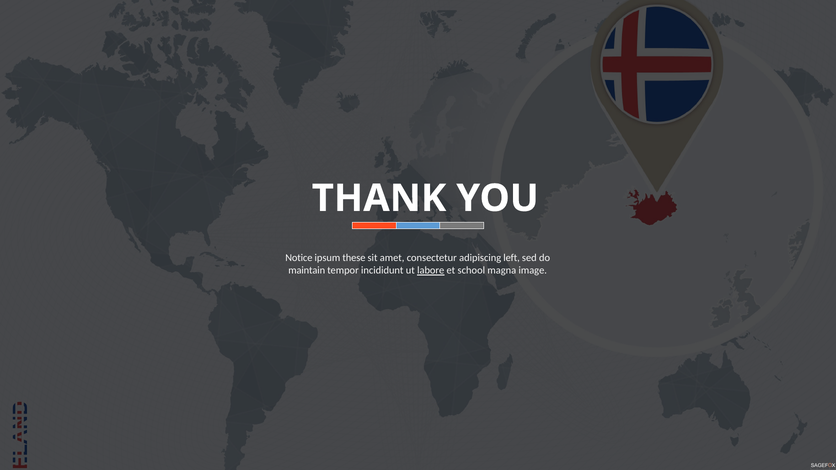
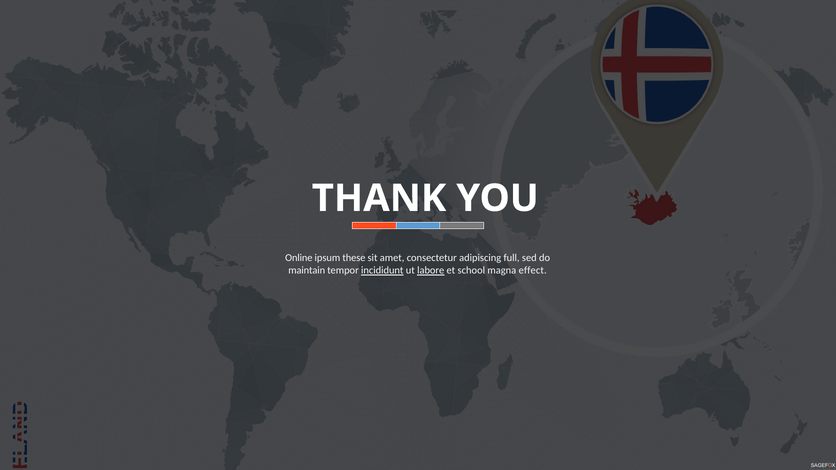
Notice: Notice -> Online (299, 258)
left: left -> full (512, 258)
incididunt underline: none -> present (382, 271)
image: image -> effect (533, 271)
